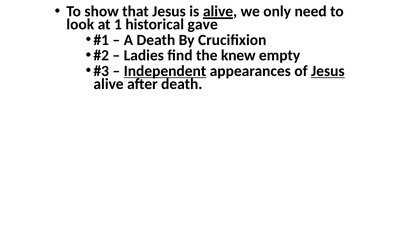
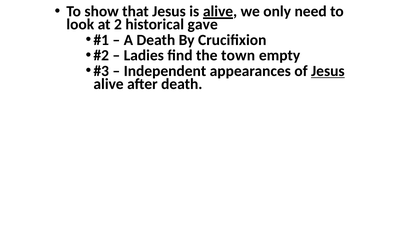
1: 1 -> 2 (118, 24)
knew: knew -> town (238, 55)
Independent underline: present -> none (165, 71)
